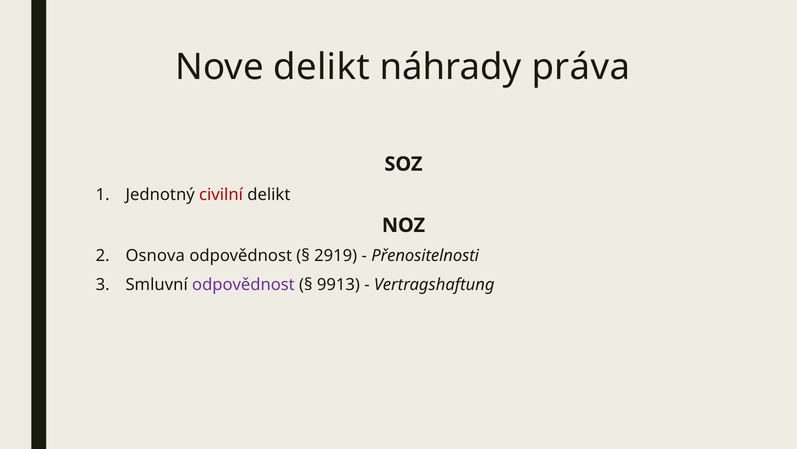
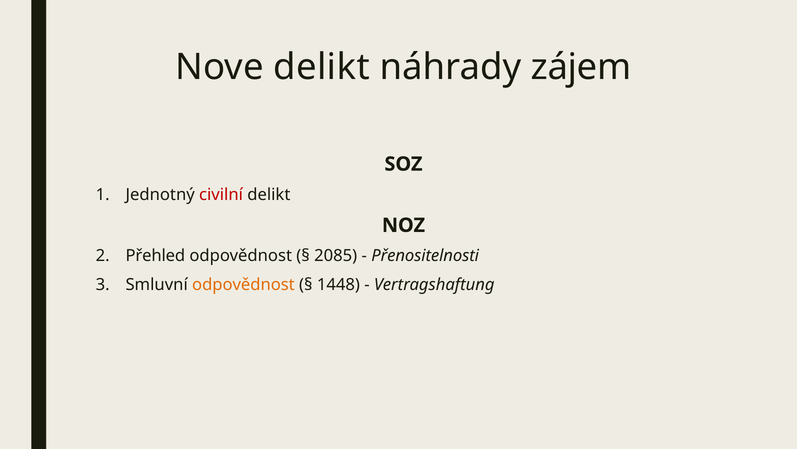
práva: práva -> zájem (581, 67)
Osnova: Osnova -> Přehled (155, 256)
2919: 2919 -> 2085 (336, 256)
odpovědnost colour: purple -> orange (243, 284)
9913: 9913 -> 1448 (338, 284)
